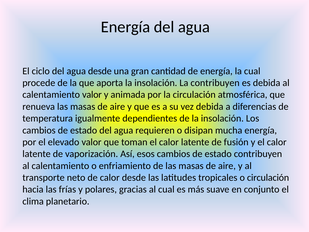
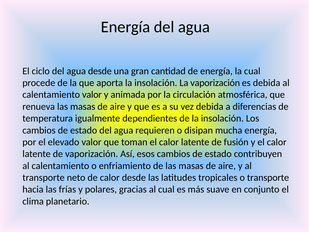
La contribuyen: contribuyen -> vaporización (215, 83)
o circulación: circulación -> transporte (268, 177)
